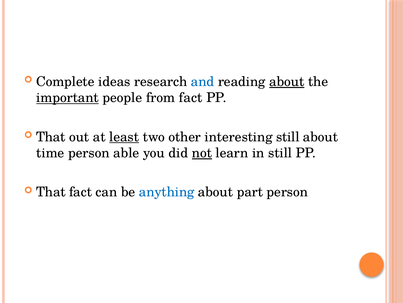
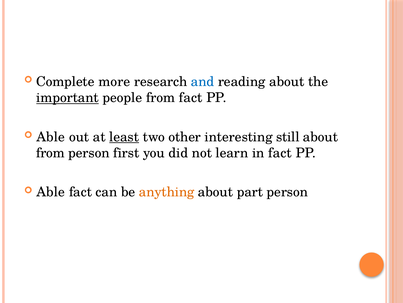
ideas: ideas -> more (114, 82)
about underline: present -> none (287, 82)
That: That -> Able (51, 137)
time: time -> from (50, 153)
able: able -> first (126, 153)
not underline: present -> none (202, 153)
in still: still -> fact (280, 153)
That: That -> Able (51, 192)
anything colour: blue -> orange (167, 192)
